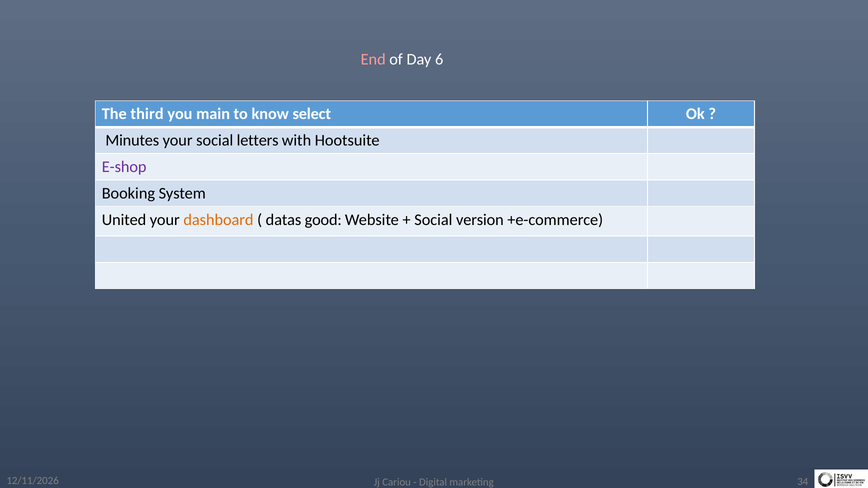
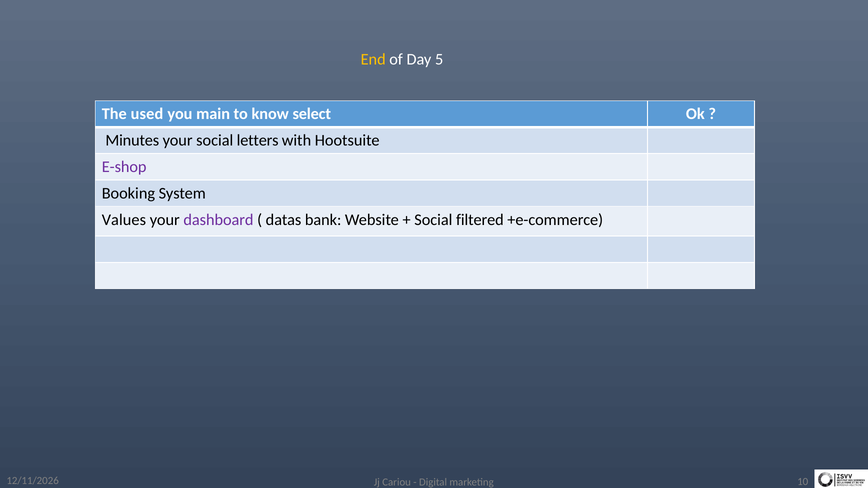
End colour: pink -> yellow (373, 59)
6: 6 -> 5 (439, 59)
third: third -> used (147, 114)
United: United -> Values (124, 220)
dashboard colour: orange -> purple (218, 220)
good: good -> bank (323, 220)
version: version -> filtered (480, 220)
34: 34 -> 10 (803, 482)
